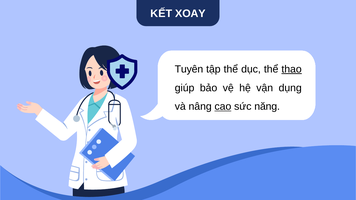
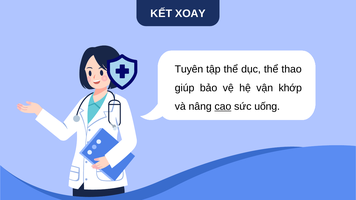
thao underline: present -> none (292, 69)
dụng: dụng -> khớp (290, 88)
năng: năng -> uống (267, 107)
